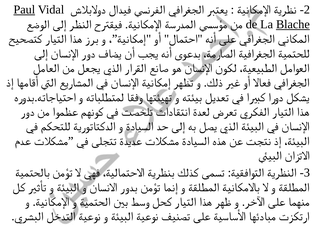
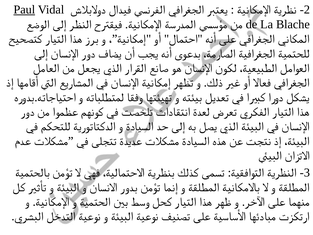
Blache underline: present -> none (293, 24)
